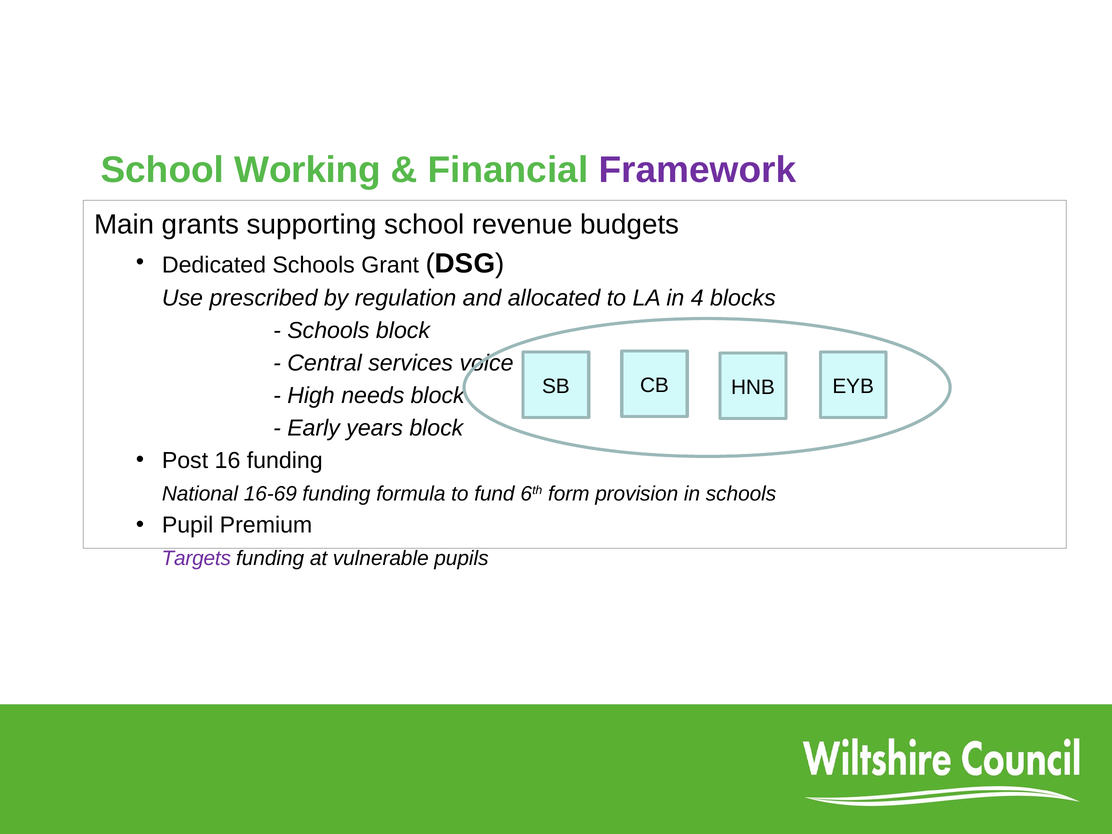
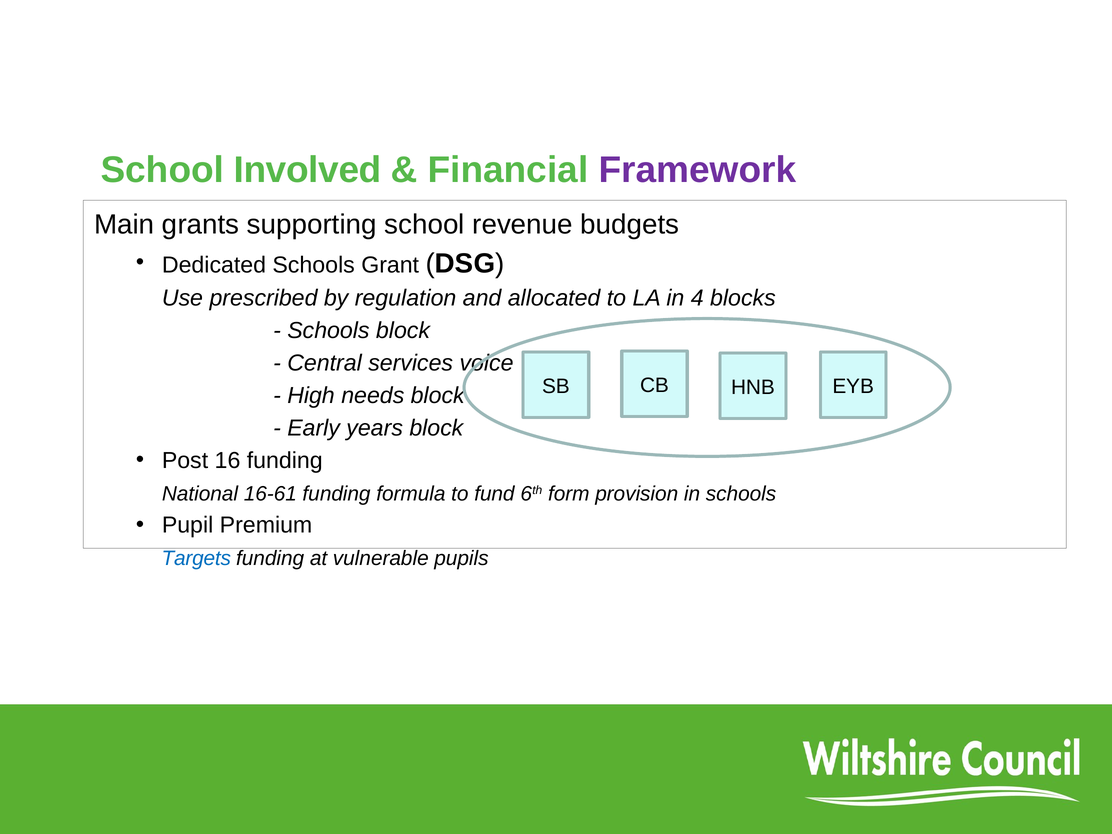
Working: Working -> Involved (308, 170)
16-69: 16-69 -> 16-61 (270, 494)
Targets colour: purple -> blue (196, 559)
